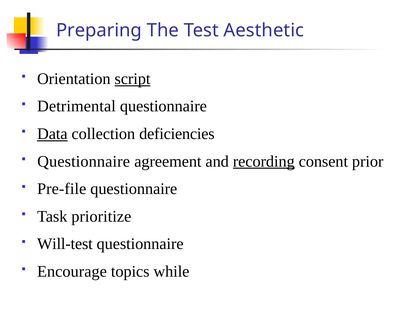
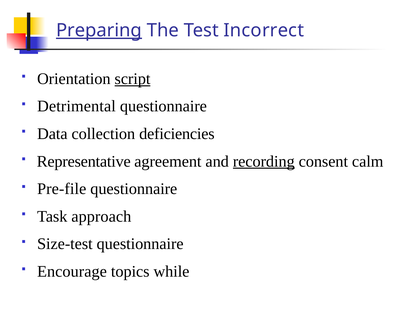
Preparing underline: none -> present (99, 30)
Aesthetic: Aesthetic -> Incorrect (264, 30)
Data underline: present -> none (52, 134)
Questionnaire: Questionnaire -> Representative (84, 161)
prior: prior -> calm (368, 161)
prioritize: prioritize -> approach (101, 216)
Will-test: Will-test -> Size-test (65, 244)
